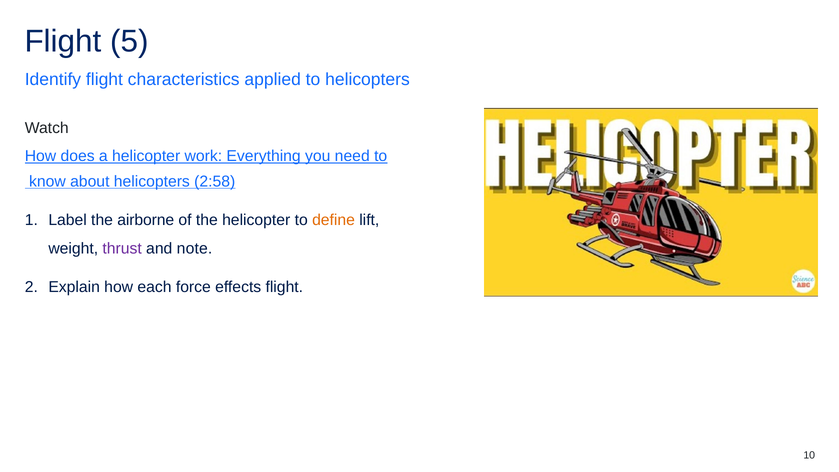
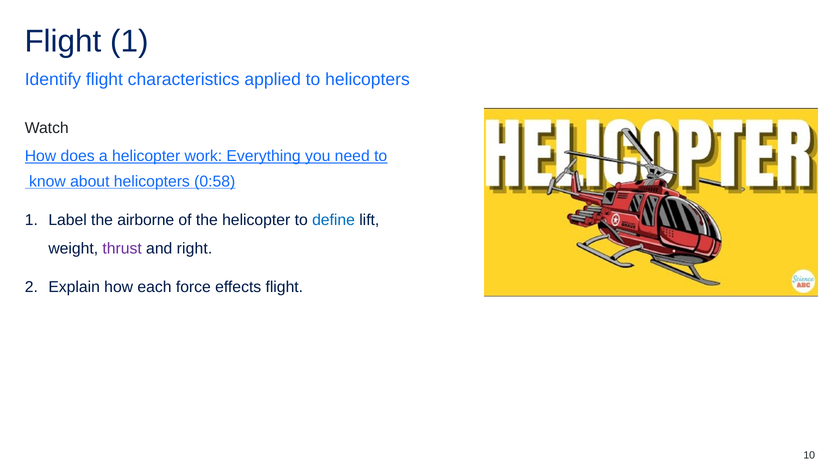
Flight 5: 5 -> 1 (129, 42)
2:58: 2:58 -> 0:58 (215, 181)
define colour: orange -> blue (334, 220)
note: note -> right (195, 248)
